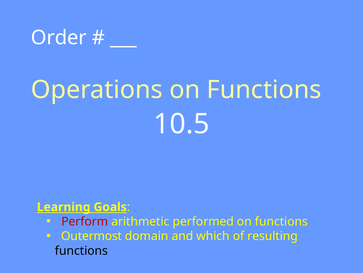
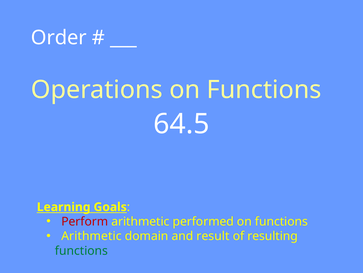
10.5: 10.5 -> 64.5 (182, 124)
Outermost: Outermost -> Arithmetic (91, 236)
which: which -> result (213, 236)
functions colour: black -> green (81, 250)
